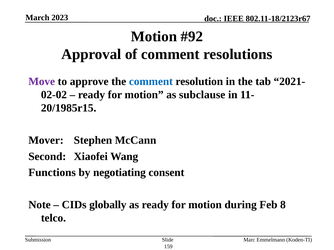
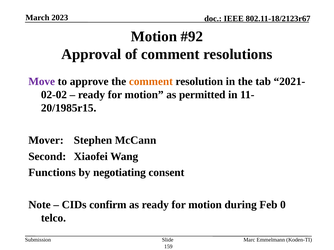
comment colour: blue -> orange (151, 82)
subclause: subclause -> permitted (202, 95)
globally: globally -> confirm (108, 205)
8: 8 -> 0 (283, 205)
